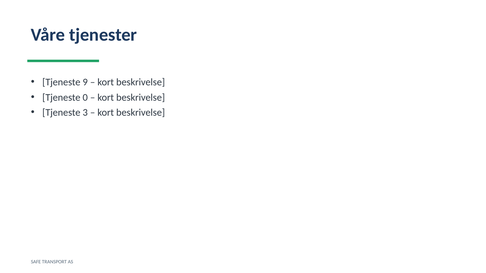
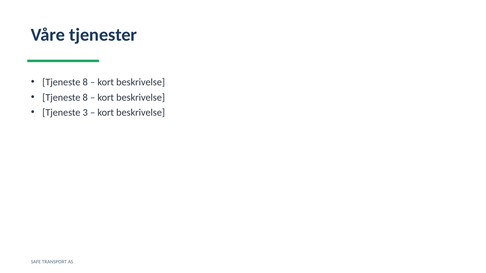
9: 9 -> 8 (85, 82)
0: 0 -> 8 (85, 98)
